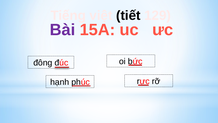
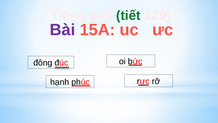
tiết colour: black -> green (128, 15)
